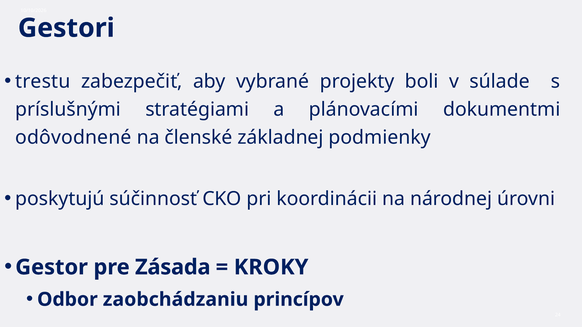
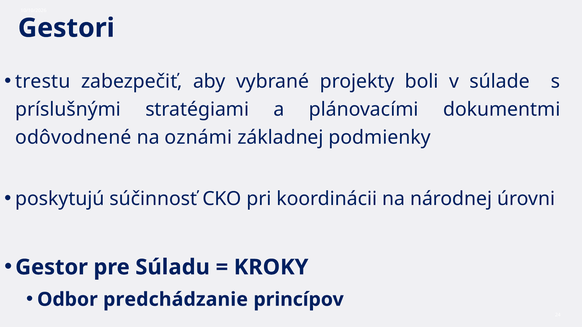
členské: členské -> oznámi (198, 138)
Zásada: Zásada -> Súladu (173, 267)
zaobchádzaniu: zaobchádzaniu -> predchádzanie (176, 300)
